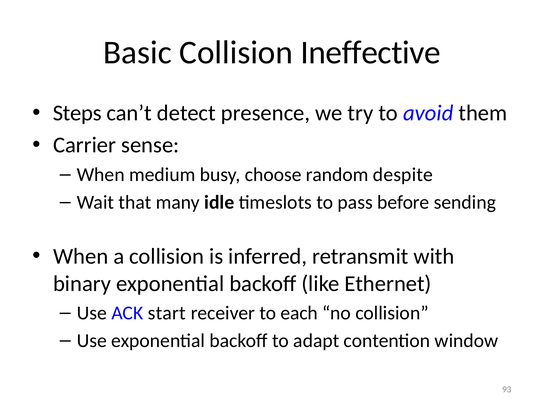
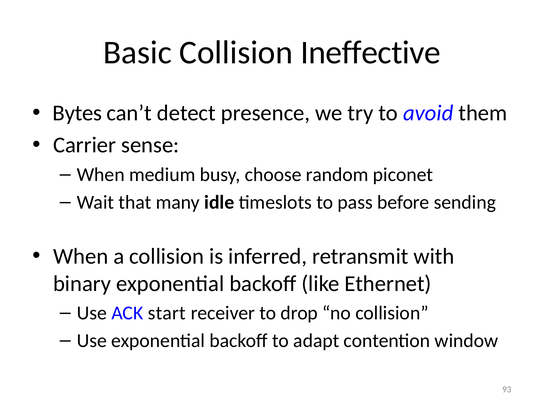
Steps: Steps -> Bytes (77, 113)
despite: despite -> piconet (403, 175)
each: each -> drop (299, 313)
